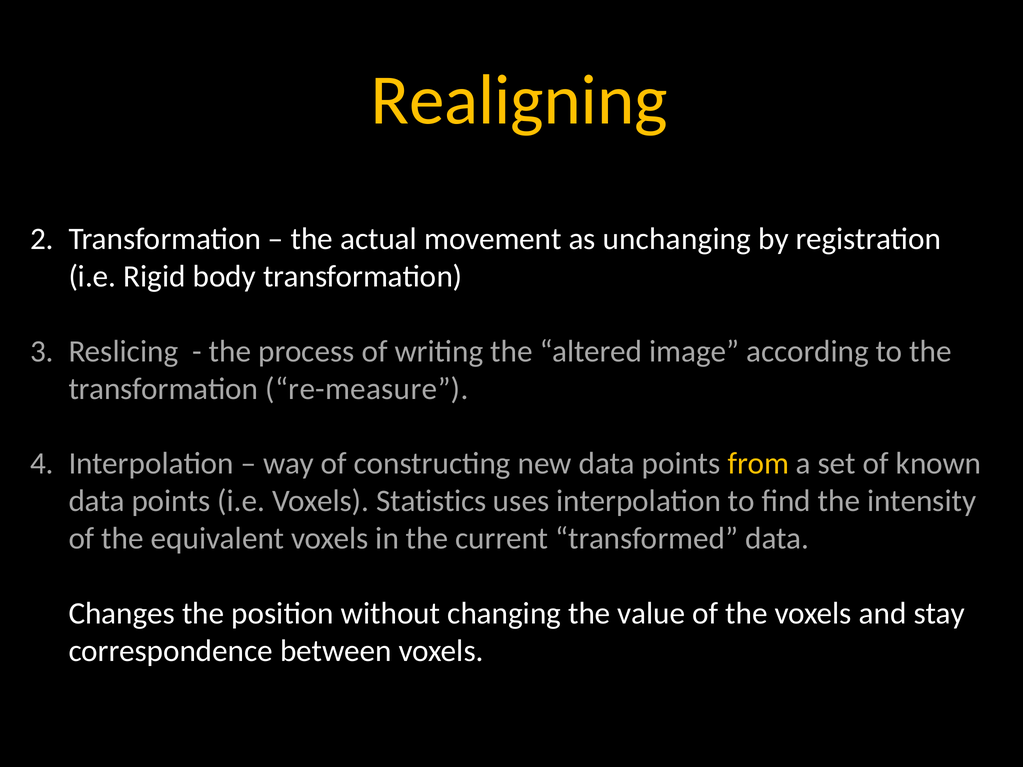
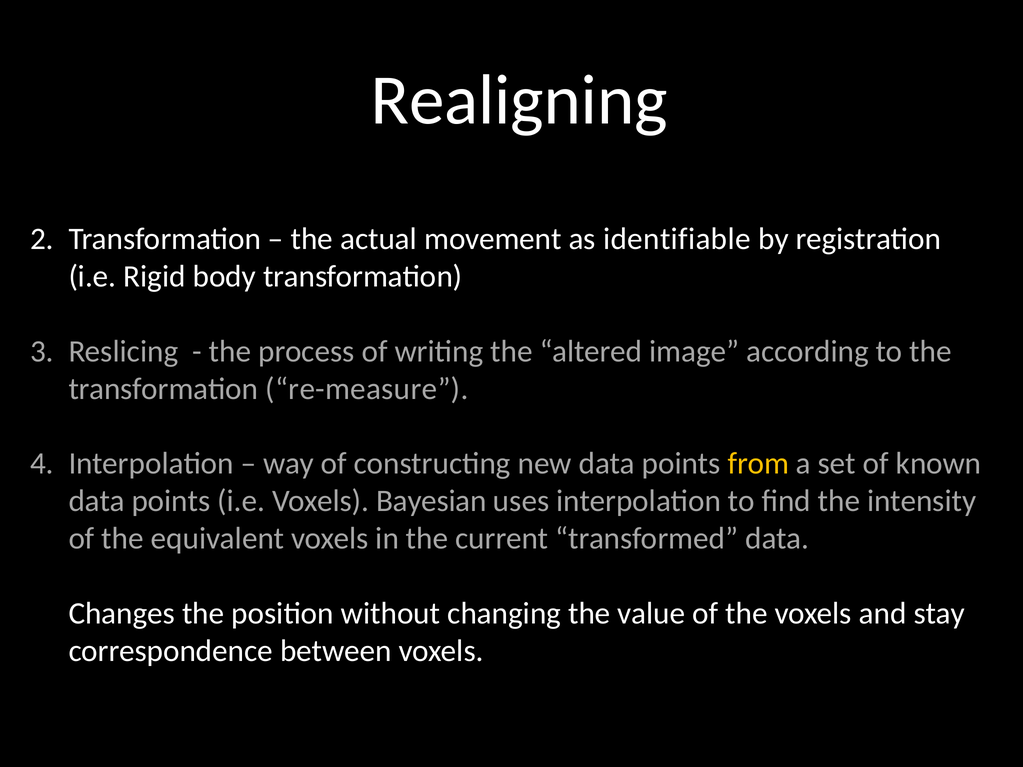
Realigning colour: yellow -> white (519, 100)
unchanging: unchanging -> identifiable (677, 239)
Statistics: Statistics -> Bayesian (431, 501)
